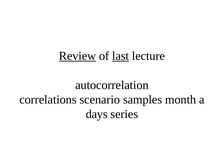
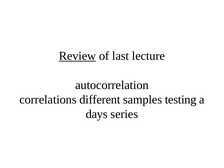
last underline: present -> none (121, 56)
scenario: scenario -> different (100, 100)
month: month -> testing (181, 100)
